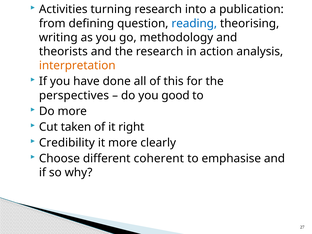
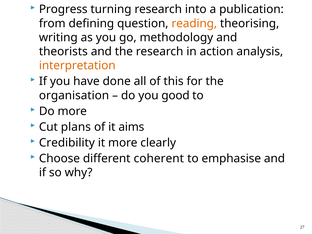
Activities: Activities -> Progress (63, 9)
reading colour: blue -> orange (194, 23)
perspectives: perspectives -> organisation (74, 95)
taken: taken -> plans (76, 127)
right: right -> aims (131, 127)
